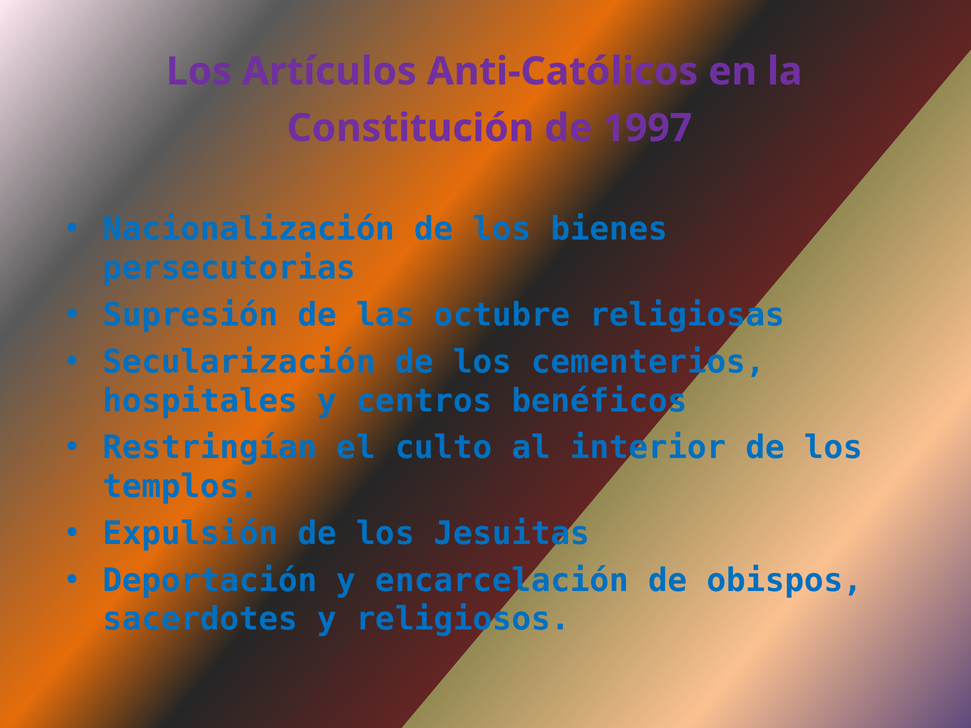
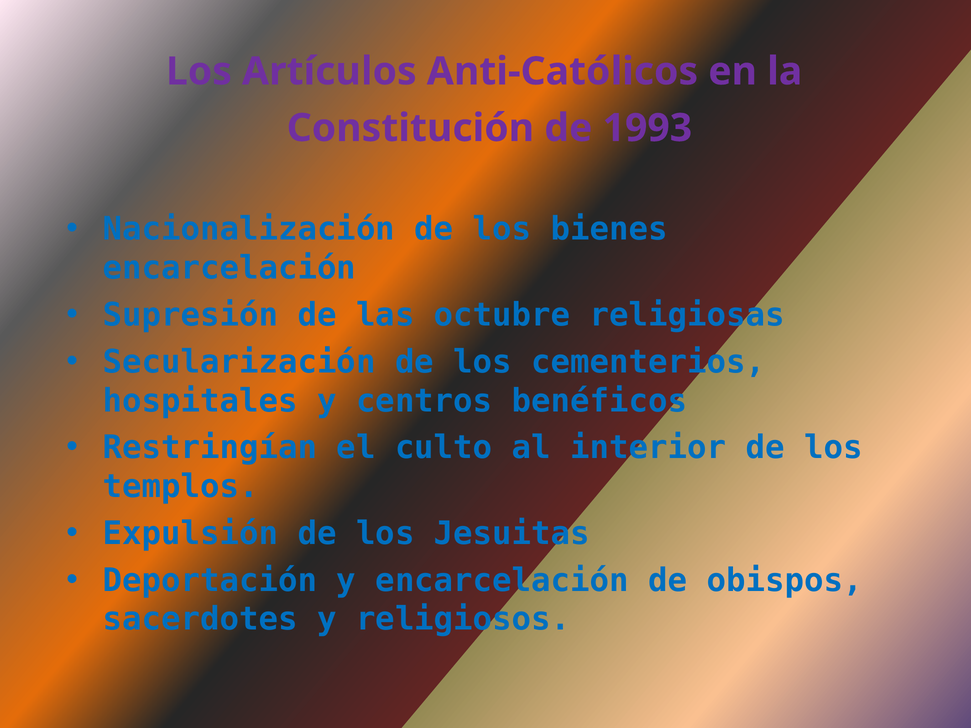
1997: 1997 -> 1993 (647, 128)
persecutorias: persecutorias -> encarcelación (229, 268)
